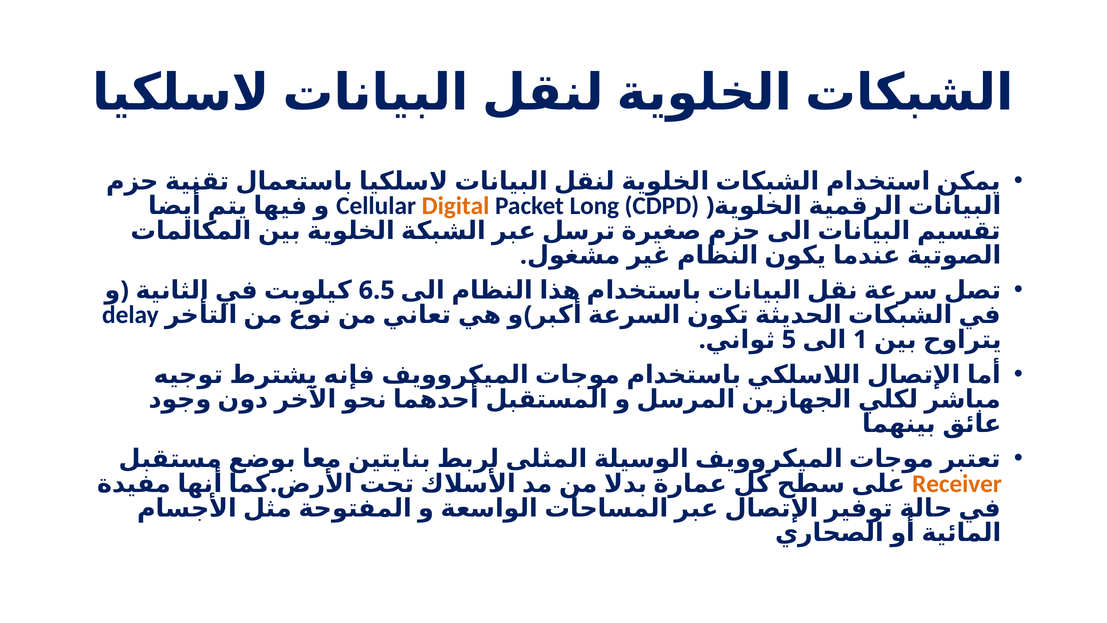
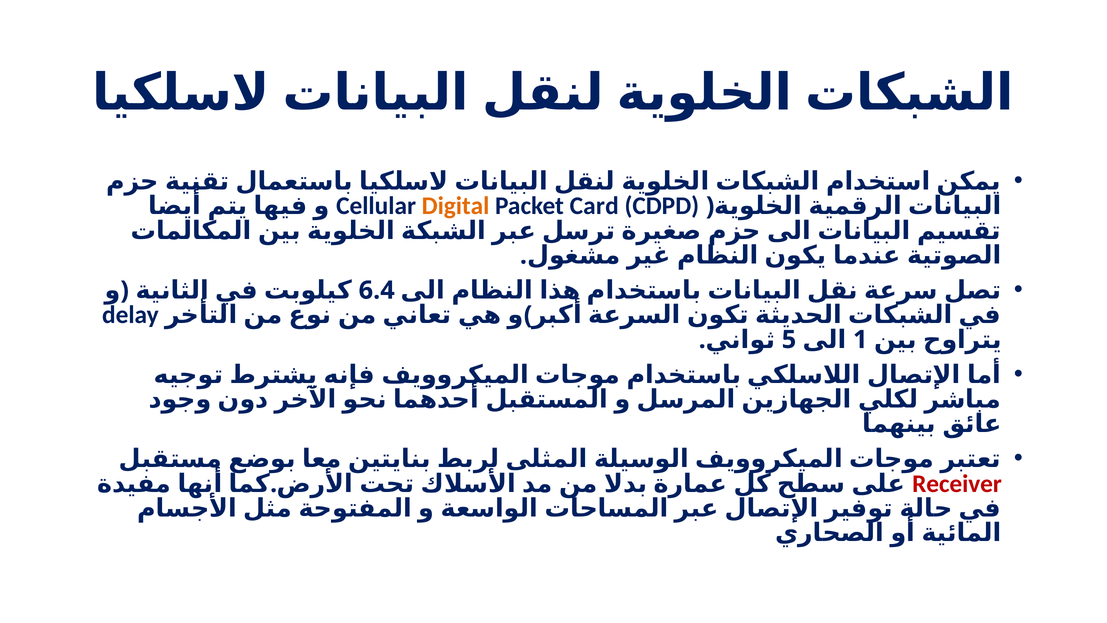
Long: Long -> Card (594, 206)
6.5: 6.5 -> 6.4 (377, 290)
Receiver colour: orange -> red (957, 483)
